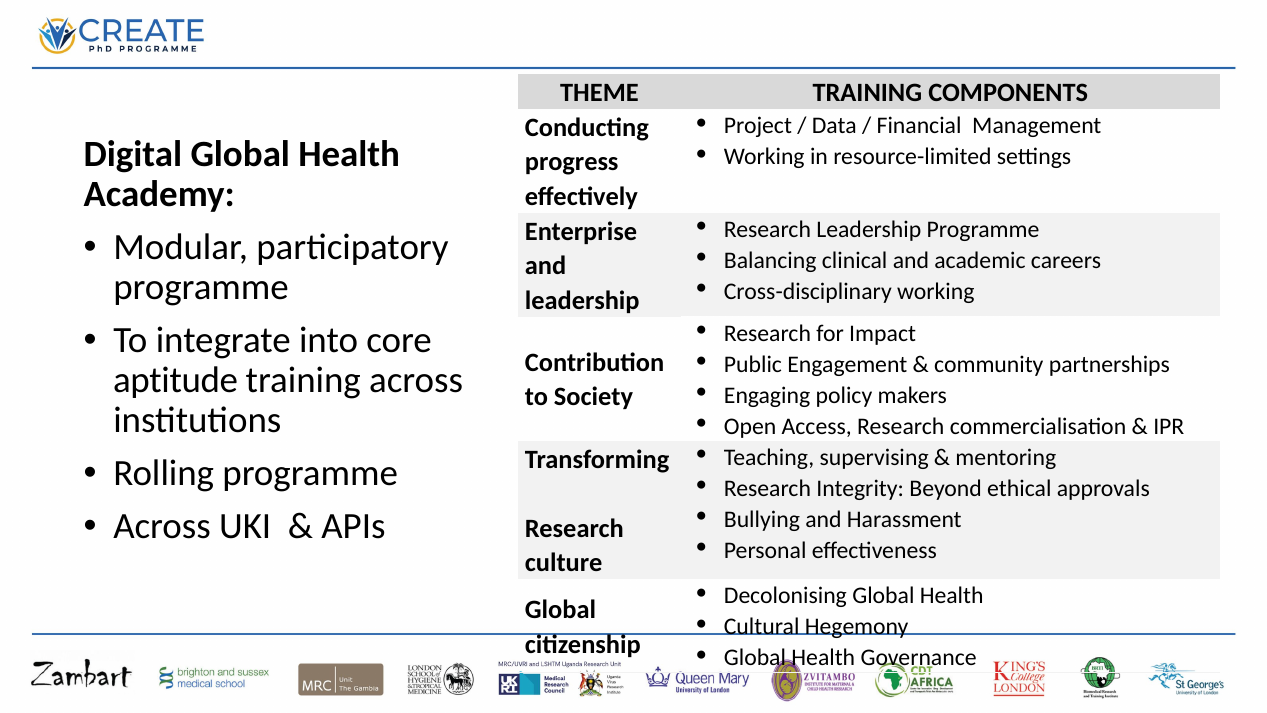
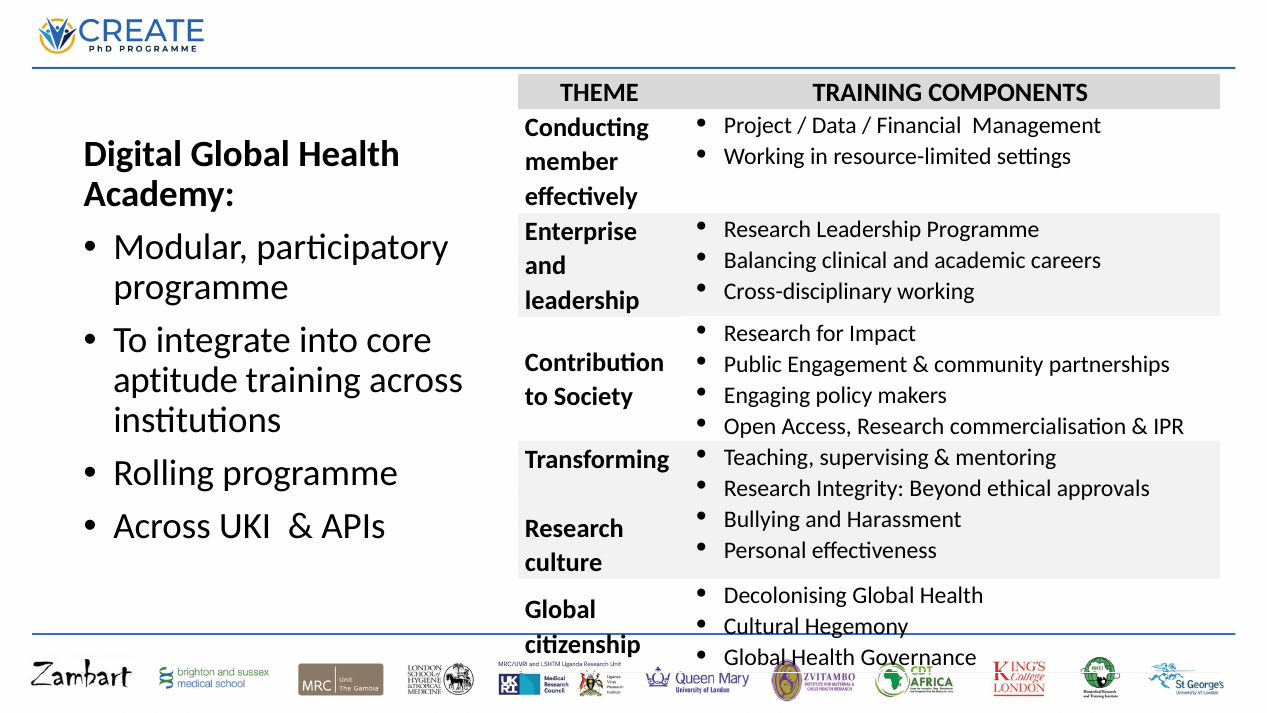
progress: progress -> member (572, 162)
